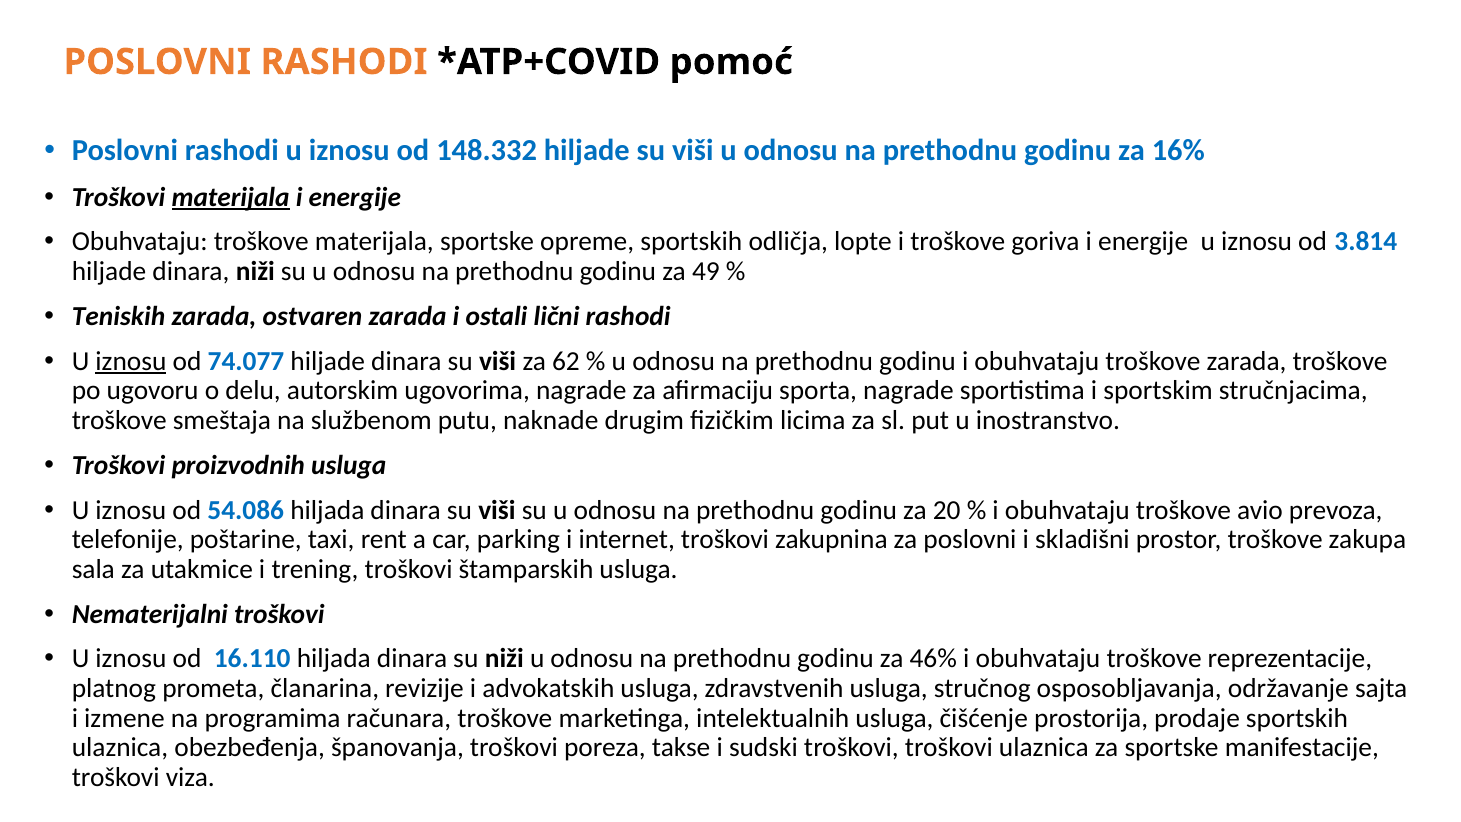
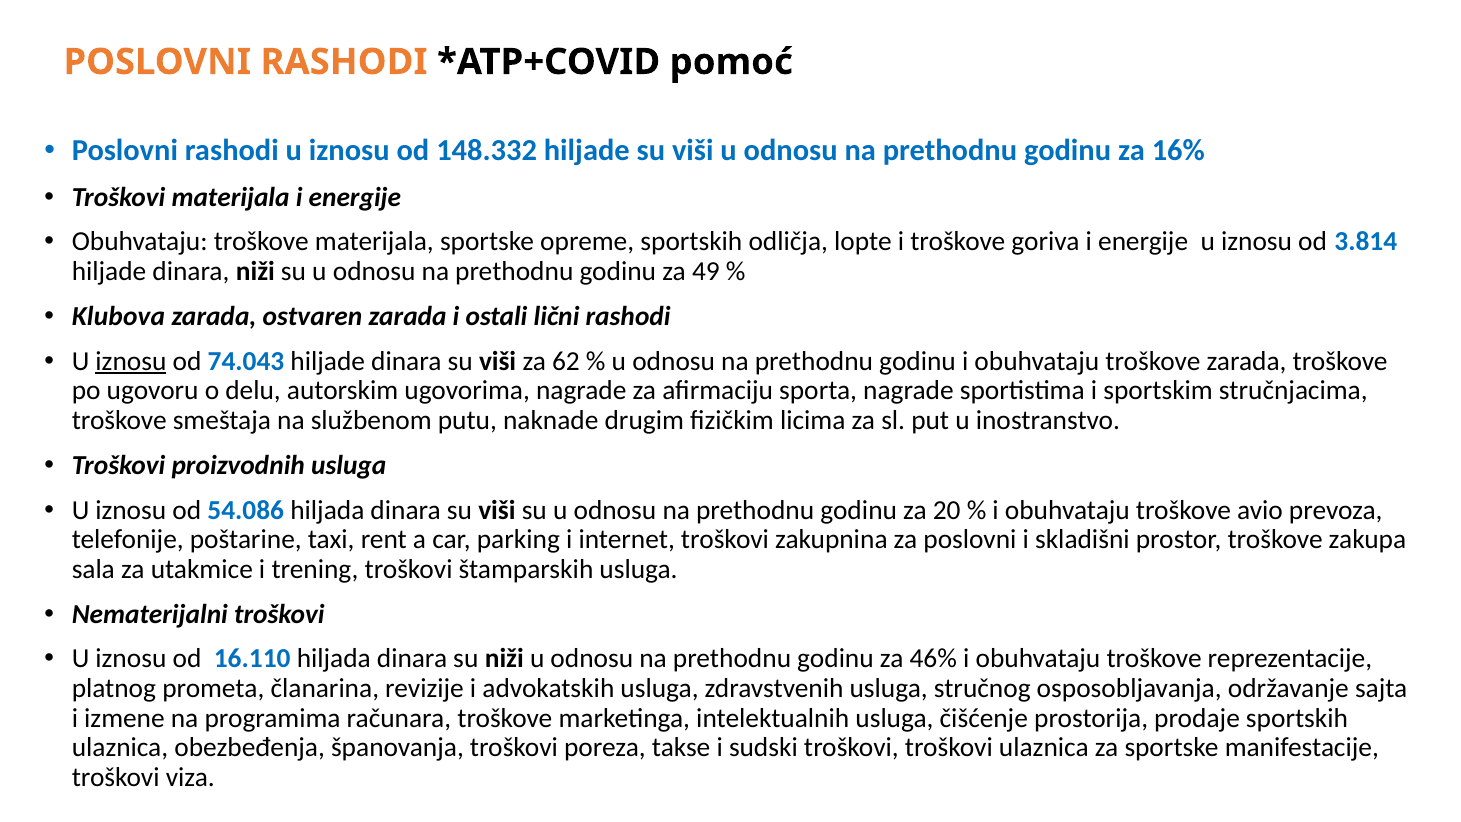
materijala underline: present -> none (231, 197)
Teniskih: Teniskih -> Klubova (118, 316)
74.077: 74.077 -> 74.043 (246, 361)
